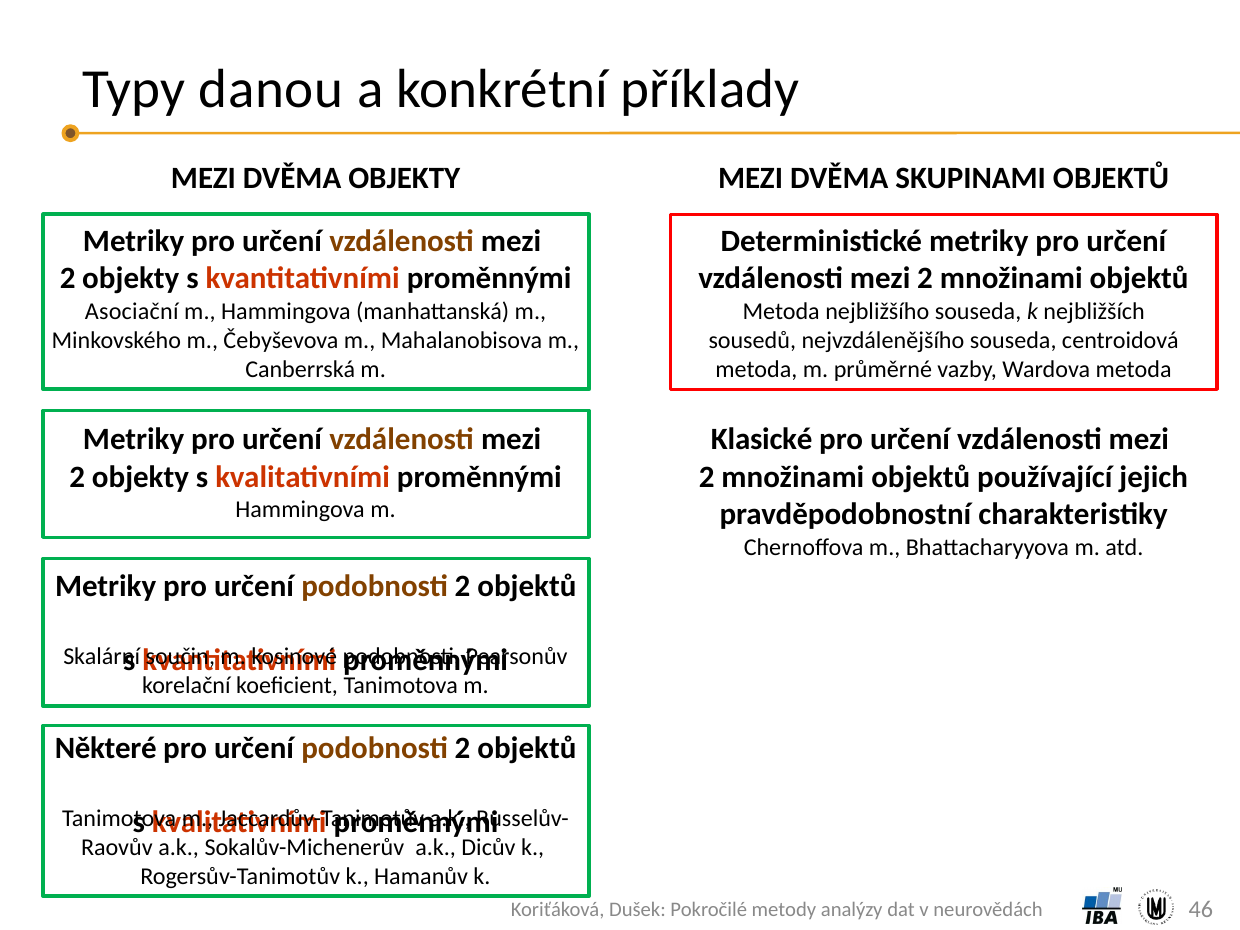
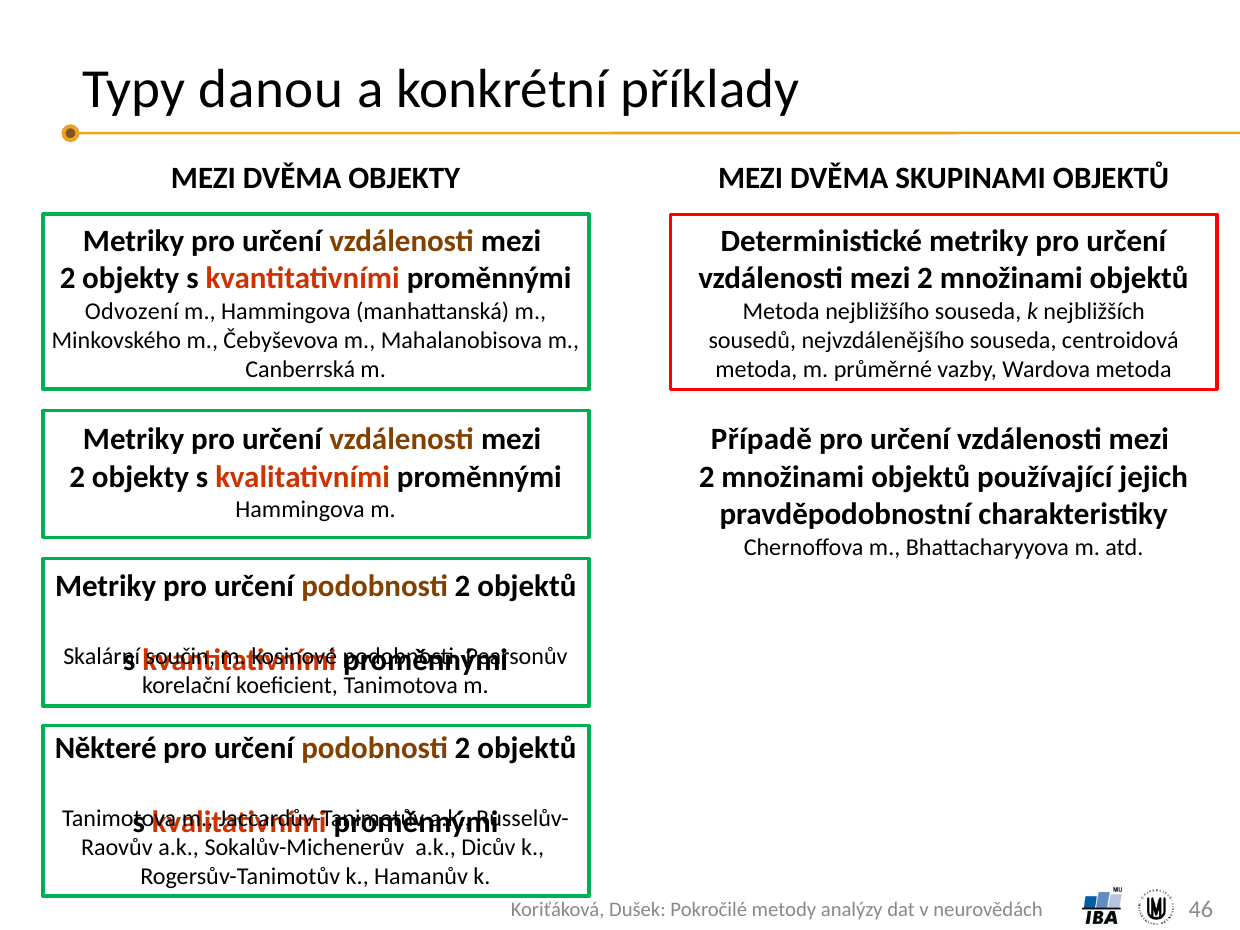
Asociační: Asociační -> Odvození (132, 311)
Klasické: Klasické -> Případě (761, 440)
